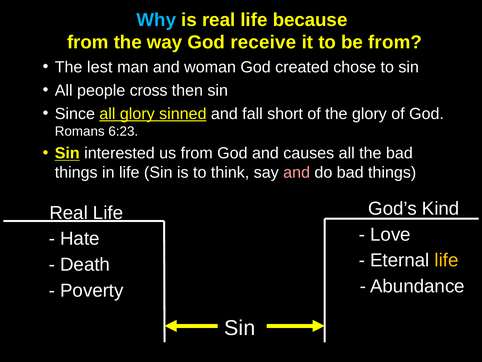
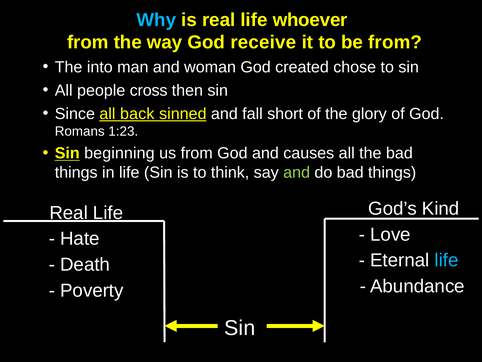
because: because -> whoever (310, 20)
lest: lest -> into (100, 67)
all glory: glory -> back (137, 114)
6:23: 6:23 -> 1:23 (123, 131)
interested: interested -> beginning (119, 153)
and colour: pink -> light green (297, 172)
life colour: yellow -> light blue (447, 260)
